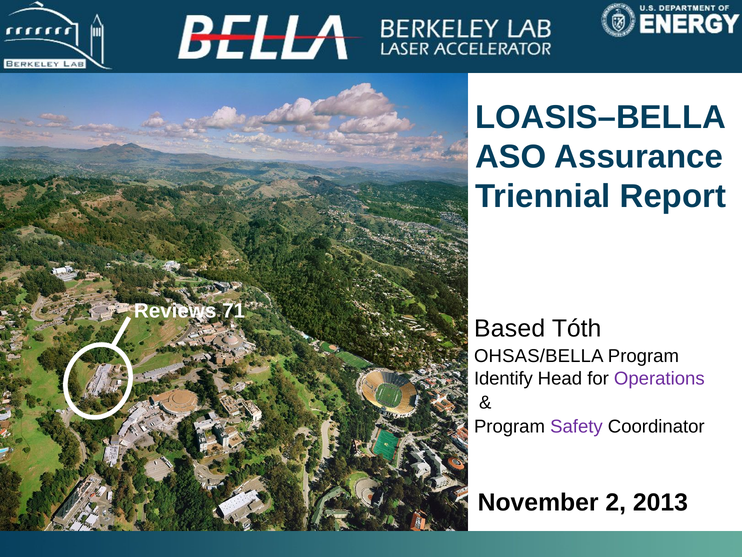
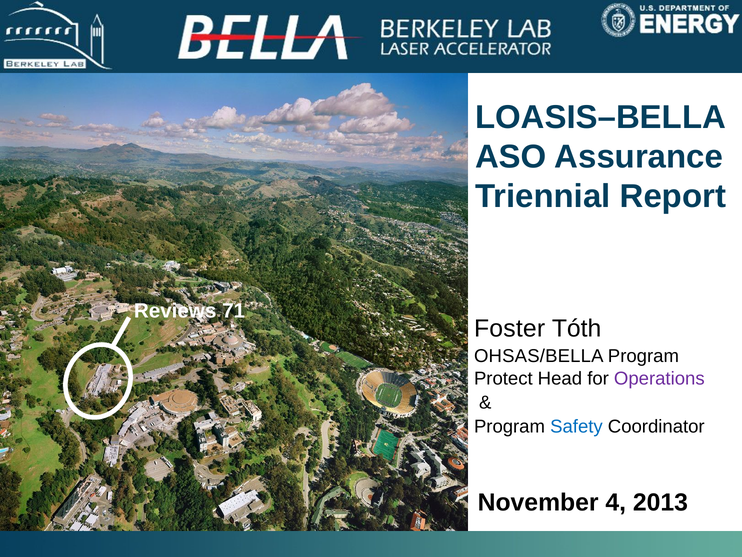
Based: Based -> Foster (510, 328)
Identify: Identify -> Protect (503, 378)
Safety colour: purple -> blue (576, 426)
2: 2 -> 4 (616, 502)
